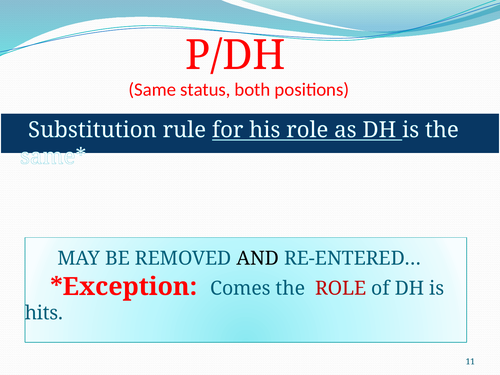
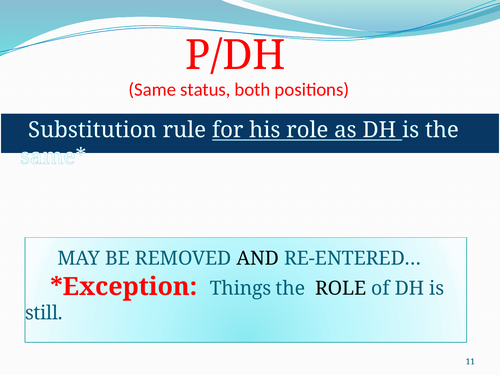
Comes: Comes -> Things (241, 289)
ROLE colour: red -> black (341, 289)
hits: hits -> still (44, 313)
